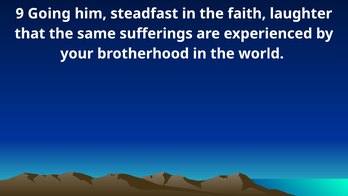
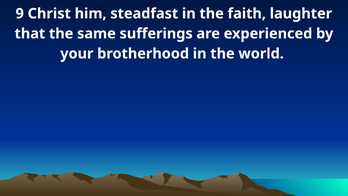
Going: Going -> Christ (49, 14)
